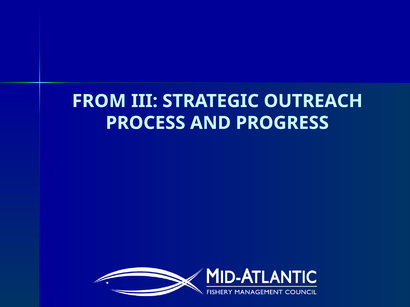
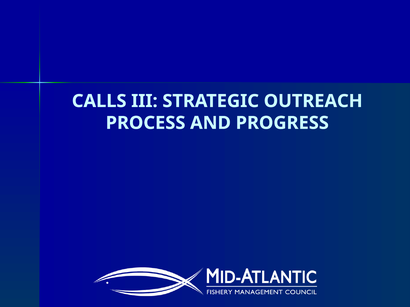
FROM: FROM -> CALLS (99, 101)
